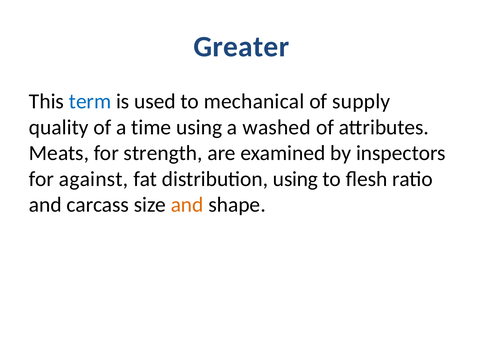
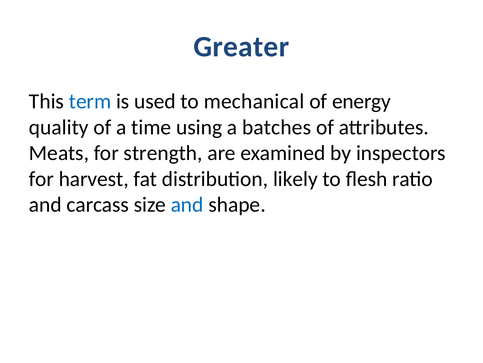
supply: supply -> energy (361, 101)
washed: washed -> batches (277, 127)
against: against -> harvest (94, 179)
distribution using: using -> likely (295, 179)
and colour: orange -> blue (187, 204)
